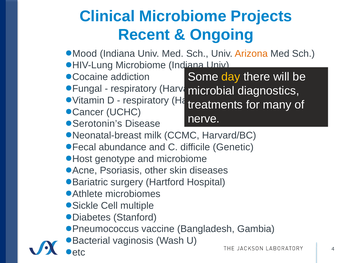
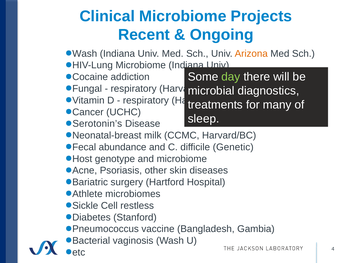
Mood: Mood -> Wash (85, 53)
day colour: yellow -> light green (231, 77)
nerve: nerve -> sleep (204, 119)
multiple: multiple -> restless (137, 205)
